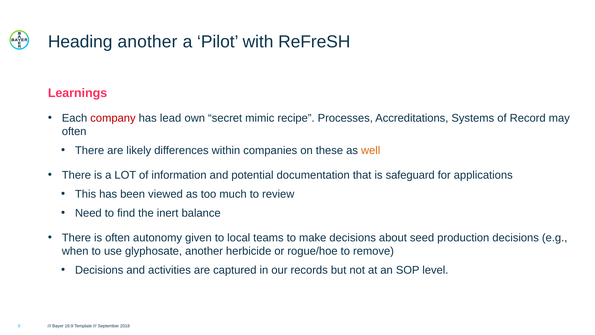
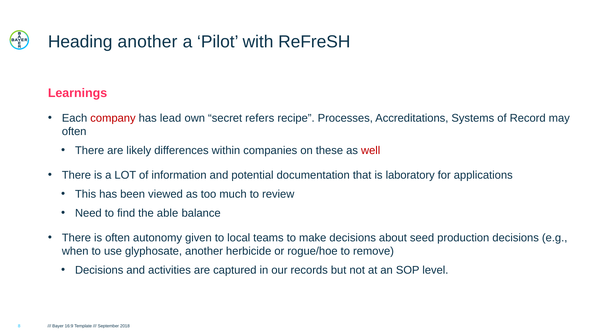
mimic: mimic -> refers (260, 118)
well colour: orange -> red (371, 150)
safeguard: safeguard -> laboratory (410, 175)
inert: inert -> able (168, 213)
